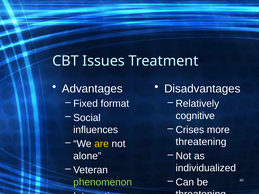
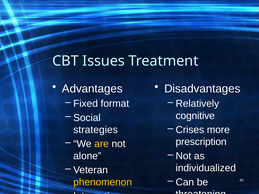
influences: influences -> strategies (96, 130)
threatening: threatening -> prescription (201, 142)
phenomenon colour: light green -> yellow (103, 182)
